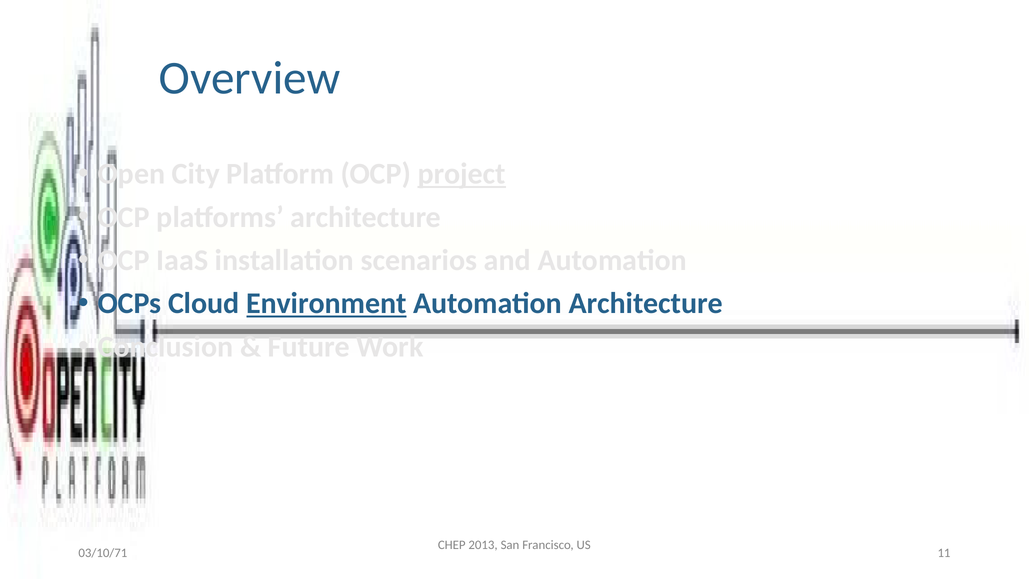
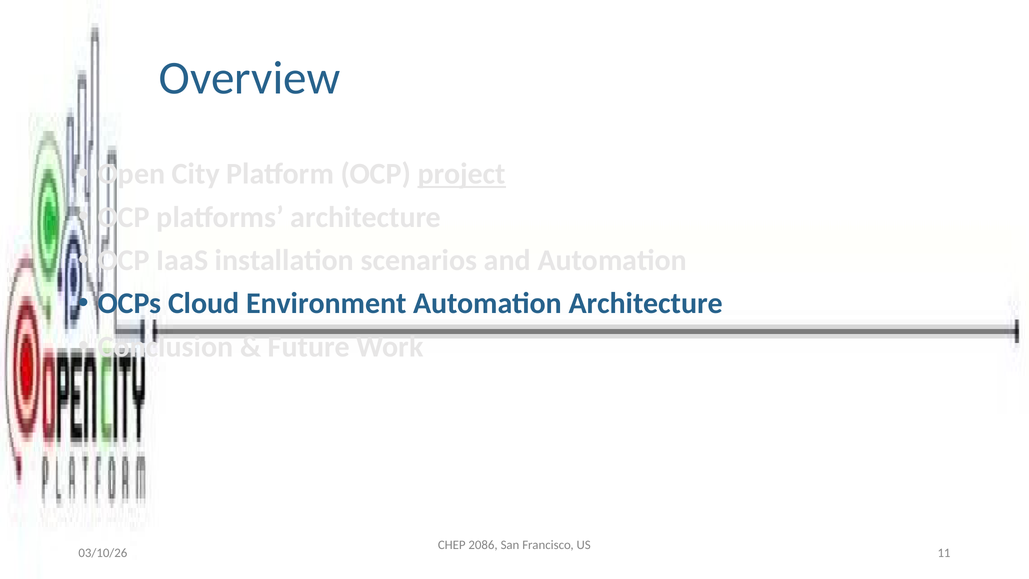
Environment underline: present -> none (326, 303)
2013: 2013 -> 2086 (483, 545)
03/10/71: 03/10/71 -> 03/10/26 (103, 553)
